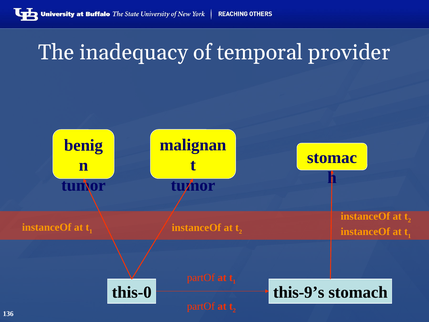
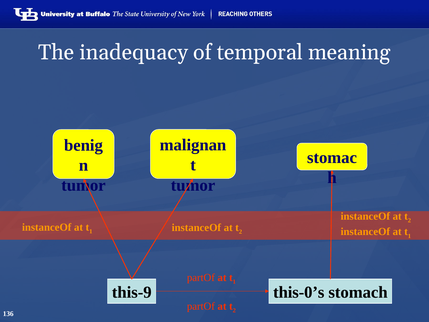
provider: provider -> meaning (349, 52)
this-0: this-0 -> this-9 (132, 292)
this-9’s: this-9’s -> this-0’s (299, 292)
